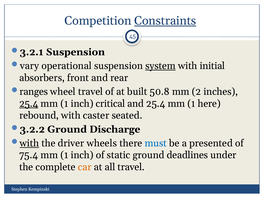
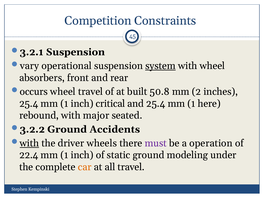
Constraints underline: present -> none (165, 21)
with initial: initial -> wheel (212, 66)
ranges: ranges -> occurs (34, 92)
25.4 underline: present -> none (29, 104)
caster: caster -> major (96, 115)
Discharge: Discharge -> Accidents (115, 129)
must colour: blue -> purple (156, 143)
presented: presented -> operation (211, 143)
75.4: 75.4 -> 22.4 (29, 155)
deadlines: deadlines -> modeling (187, 155)
